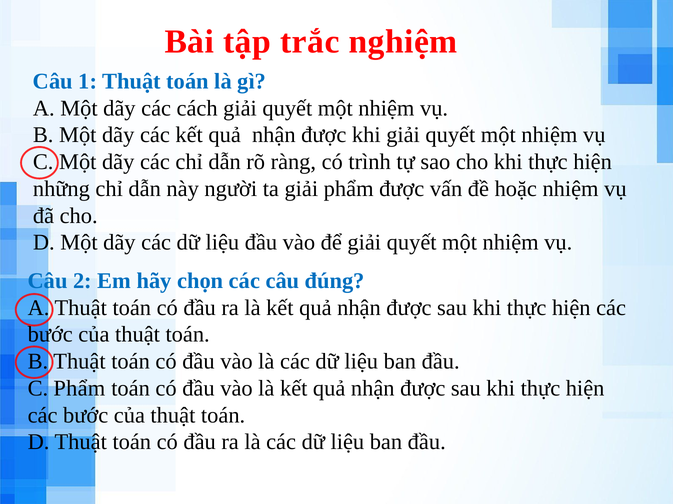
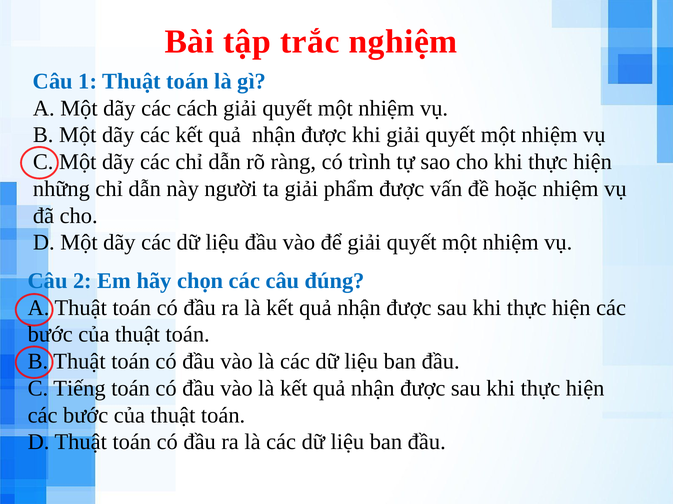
C Phẩm: Phẩm -> Tiếng (79, 389)
